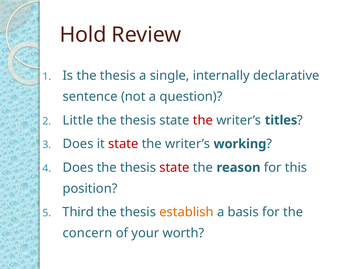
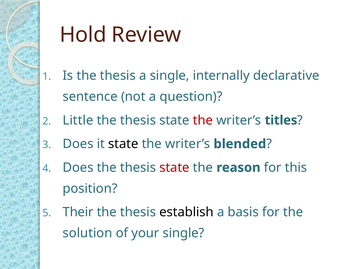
state colour: red -> black (123, 144)
working: working -> blended (240, 144)
Third: Third -> Their (78, 212)
establish colour: orange -> black (187, 212)
concern: concern -> solution (88, 233)
your worth: worth -> single (183, 233)
